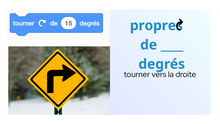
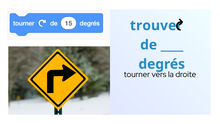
propres: propres -> trouver (156, 26)
